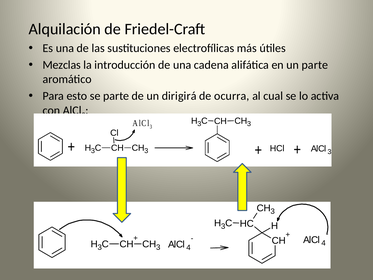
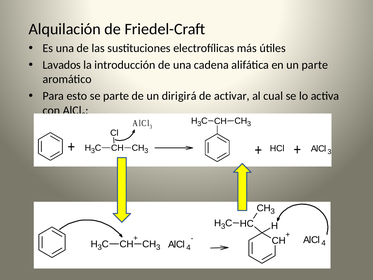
Mezclas: Mezclas -> Lavados (62, 65)
ocurra: ocurra -> activar (232, 96)
